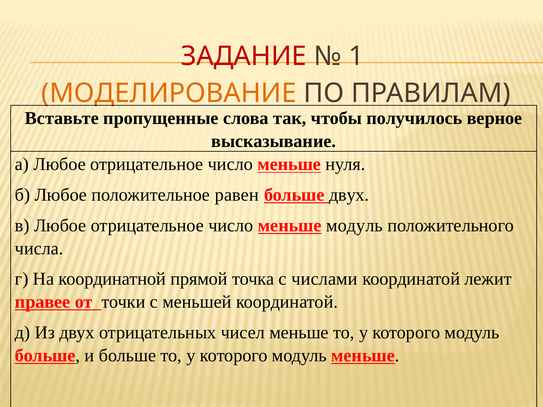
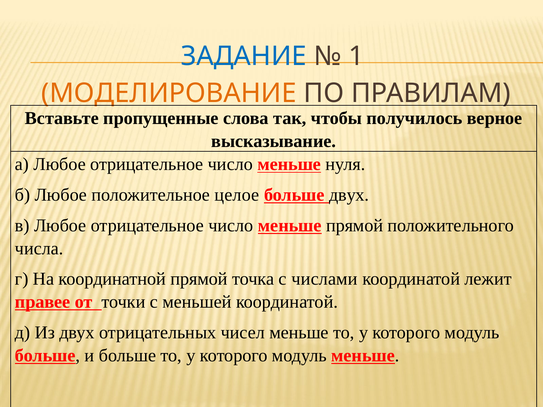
ЗАДАНИЕ colour: red -> blue (244, 56)
равен: равен -> целое (237, 195)
меньше модуль: модуль -> прямой (355, 226)
